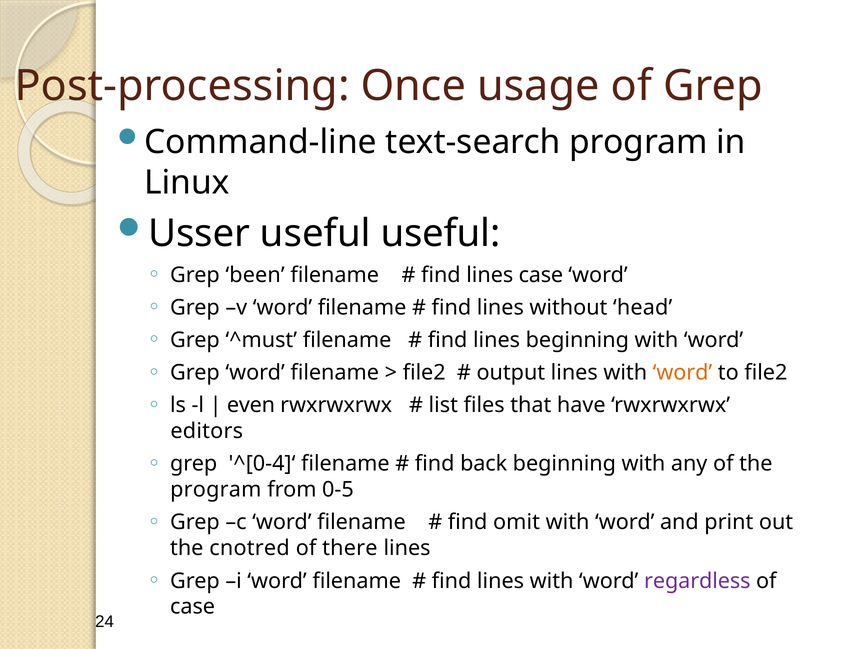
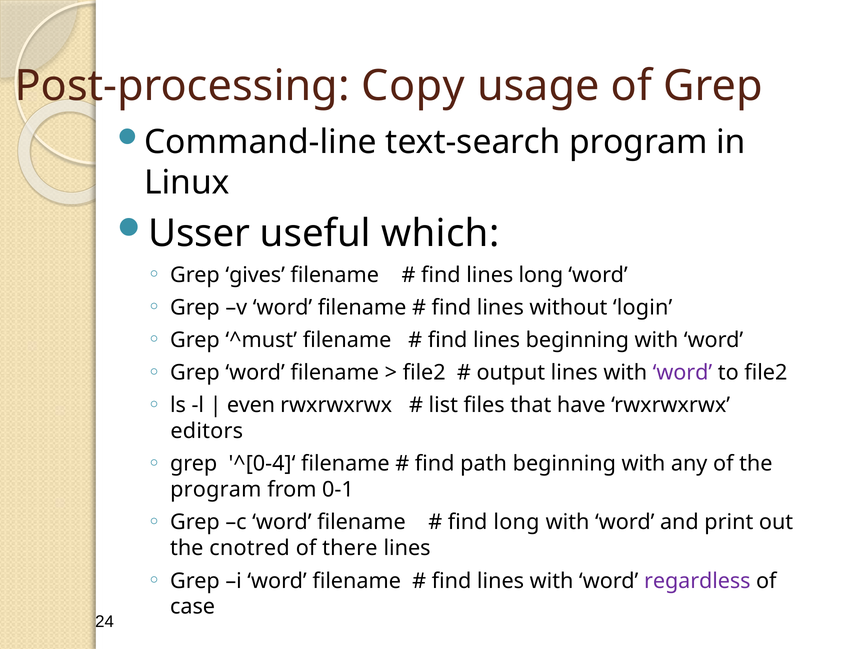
Once: Once -> Copy (413, 86)
useful useful: useful -> which (440, 233)
been: been -> gives (255, 275)
lines case: case -> long (541, 275)
head: head -> login (643, 307)
word colour: orange -> purple (682, 373)
back: back -> path (484, 464)
0-5: 0-5 -> 0-1 (338, 490)
find omit: omit -> long (516, 522)
